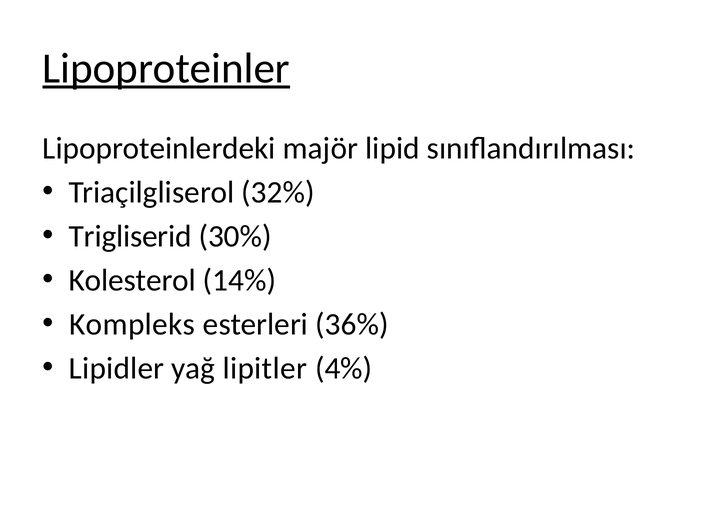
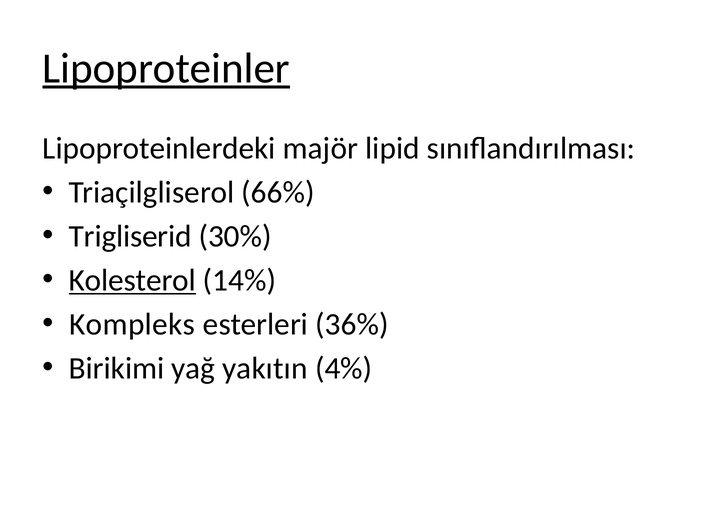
32%: 32% -> 66% (278, 192)
Kolesterol underline: none -> present (132, 280)
Lipidler: Lipidler -> Birikimi (117, 368)
lipitler: lipitler -> yakıtın (265, 368)
